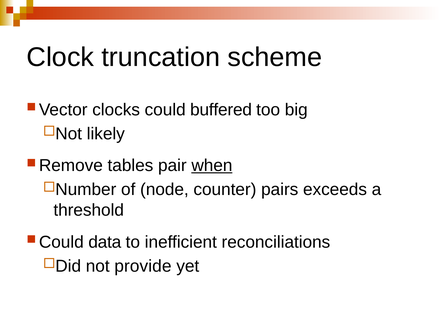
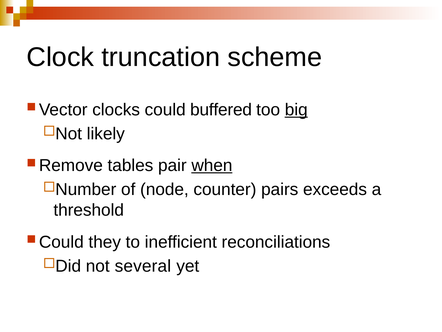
big underline: none -> present (296, 109)
data: data -> they (105, 242)
provide: provide -> several (143, 266)
